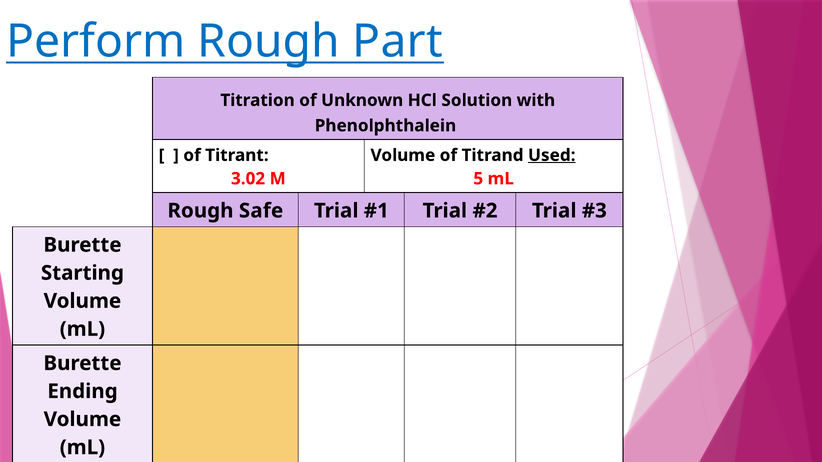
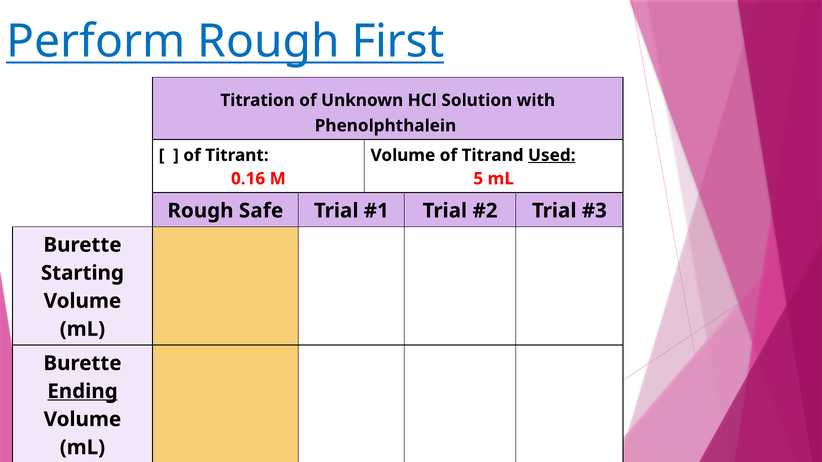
Part: Part -> First (398, 42)
3.02: 3.02 -> 0.16 (248, 179)
Ending underline: none -> present (83, 392)
